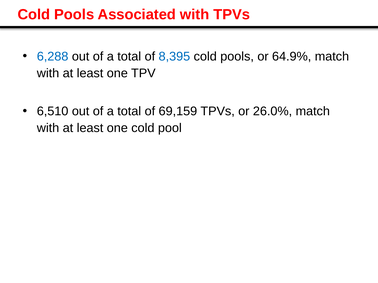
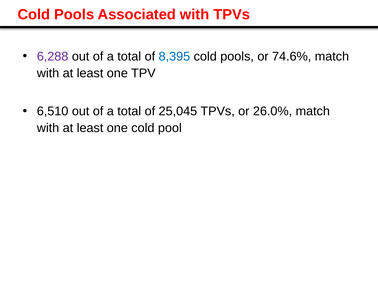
6,288 colour: blue -> purple (53, 57)
64.9%: 64.9% -> 74.6% (292, 57)
69,159: 69,159 -> 25,045 (178, 112)
